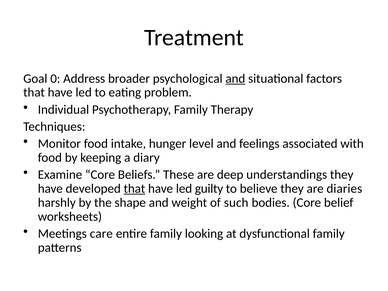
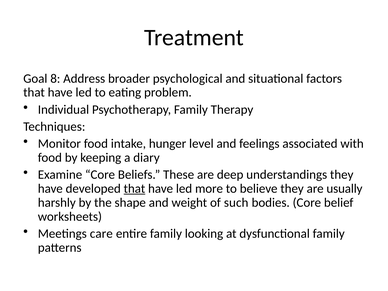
0: 0 -> 8 (55, 79)
and underline: present -> none (235, 79)
guilty: guilty -> more (209, 189)
diaries: diaries -> usually (344, 189)
